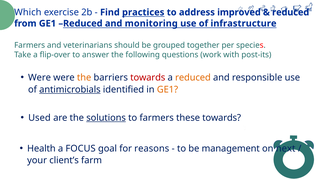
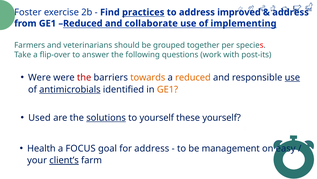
Which: Which -> Foster (28, 12)
reduced: reduced -> address (291, 12)
monitoring: monitoring -> collaborate (151, 23)
infrastructure: infrastructure -> implementing (244, 23)
the colour: orange -> red (84, 77)
towards colour: red -> orange (148, 77)
use underline: none -> present (292, 77)
to farmers: farmers -> yourself (157, 117)
these towards: towards -> yourself (222, 117)
for reasons: reasons -> address (152, 148)
next: next -> easy (286, 148)
client’s underline: none -> present (64, 160)
